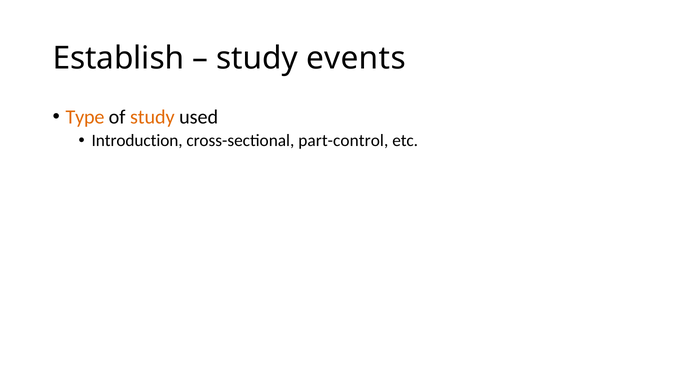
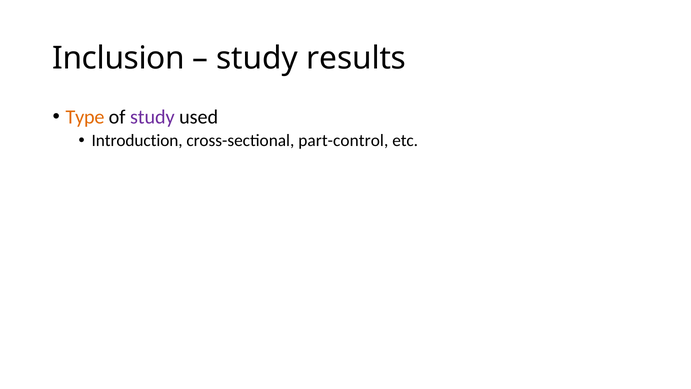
Establish: Establish -> Inclusion (118, 58)
events: events -> results (356, 58)
study colour: orange -> purple (152, 117)
